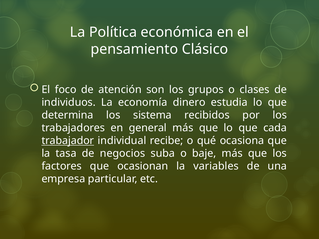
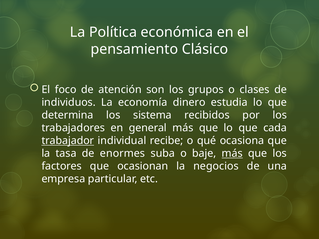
negocios: negocios -> enormes (123, 154)
más underline: none -> present (232, 154)
variables: variables -> negocios (216, 166)
